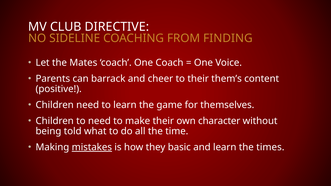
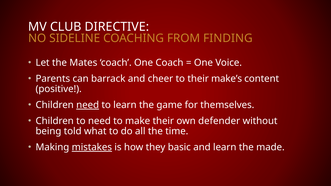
them’s: them’s -> make’s (227, 79)
need underline: none -> present (88, 105)
character: character -> defender (219, 121)
times: times -> made (270, 147)
